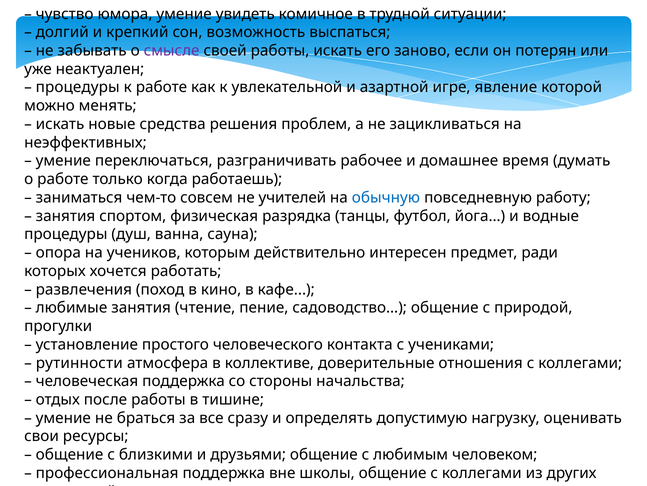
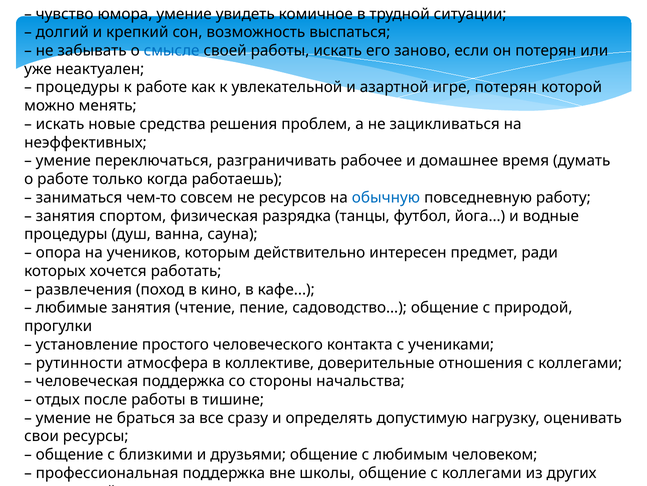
смысле colour: purple -> blue (172, 51)
игре явление: явление -> потерян (506, 87)
учителей: учителей -> ресурсов (292, 197)
